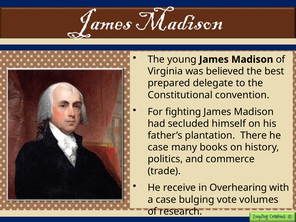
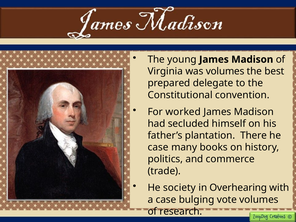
was believed: believed -> volumes (225, 71)
fighting: fighting -> worked (183, 112)
receive: receive -> society (179, 188)
